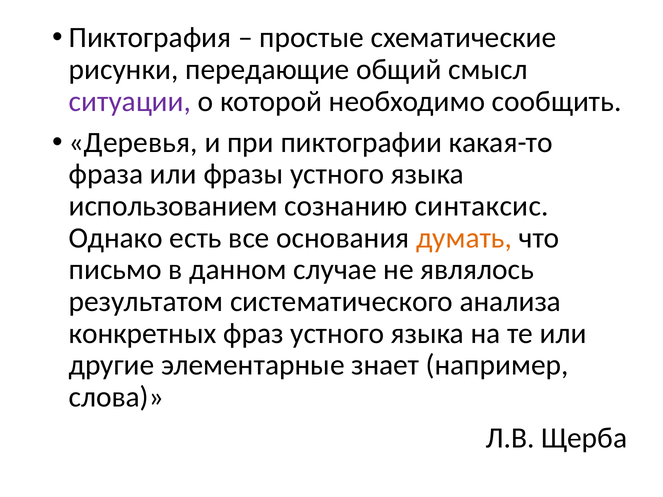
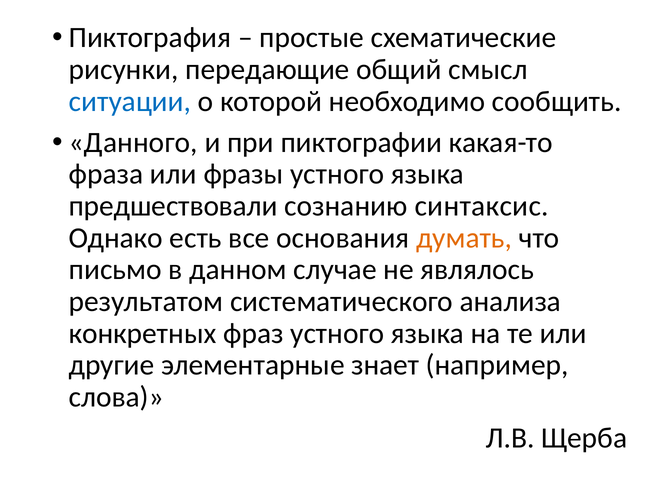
ситуации colour: purple -> blue (130, 101)
Деревья: Деревья -> Данного (133, 142)
использованием: использованием -> предшествовали (173, 206)
